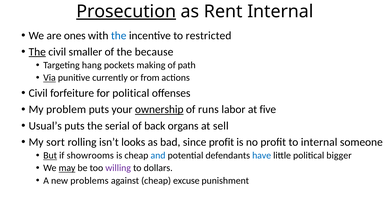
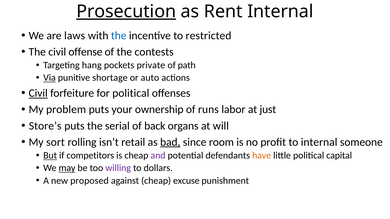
ones: ones -> laws (75, 36)
The underline: present -> none (37, 52)
smaller: smaller -> offense (85, 52)
because: because -> contests (154, 52)
making: making -> private (151, 65)
currently: currently -> shortage (110, 78)
from: from -> auto (150, 78)
Civil underline: none -> present (38, 93)
ownership underline: present -> none (159, 110)
five: five -> just (268, 110)
Usual’s: Usual’s -> Store’s (45, 126)
sell: sell -> will (221, 126)
looks: looks -> retail (133, 142)
bad underline: none -> present (170, 142)
since profit: profit -> room (221, 142)
showrooms: showrooms -> competitors (90, 156)
and colour: blue -> purple (158, 156)
have colour: blue -> orange (262, 156)
bigger: bigger -> capital (339, 156)
problems: problems -> proposed (89, 181)
